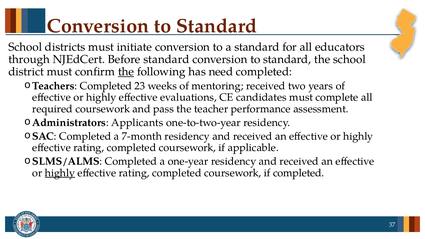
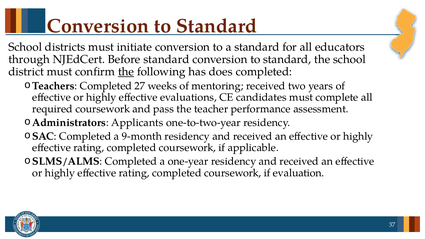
need: need -> does (221, 72)
23: 23 -> 27 (140, 86)
7-month: 7-month -> 9-month (142, 136)
highly underline: present -> none (60, 173)
if completed: completed -> evaluation (299, 173)
